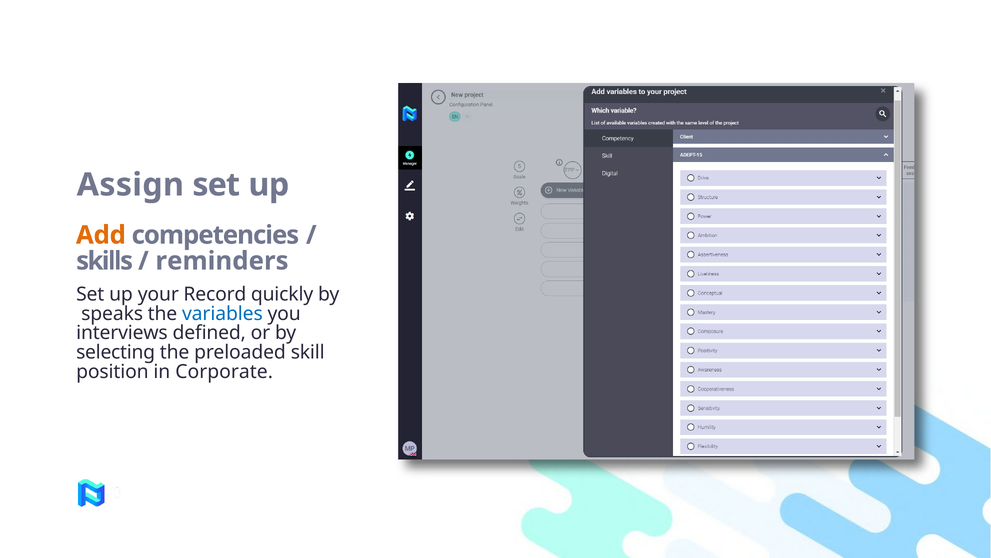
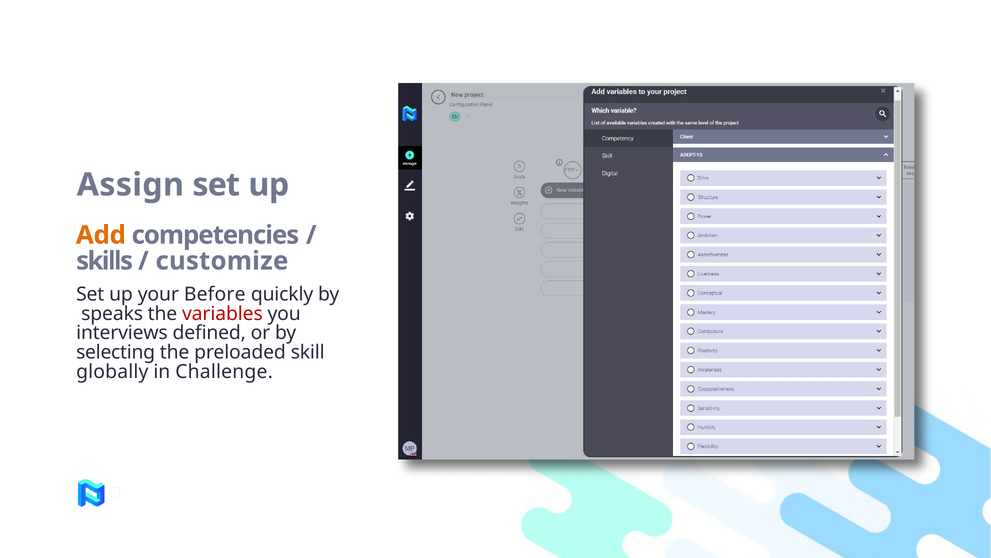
reminders: reminders -> customize (222, 261)
Record: Record -> Before (215, 294)
variables colour: blue -> red (222, 313)
position: position -> globally (112, 371)
Corporate: Corporate -> Challenge (224, 371)
